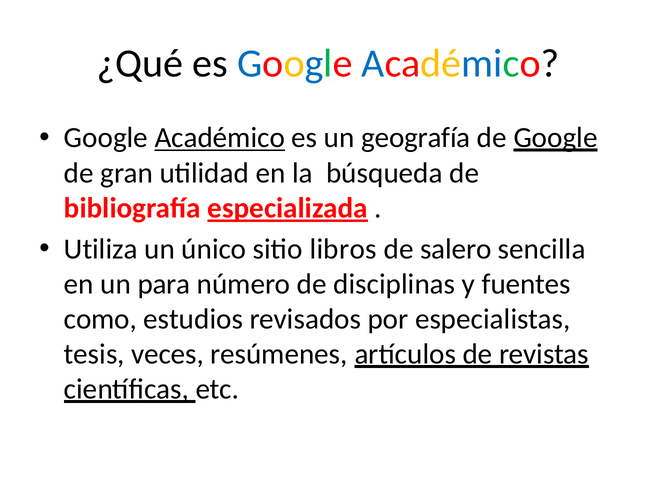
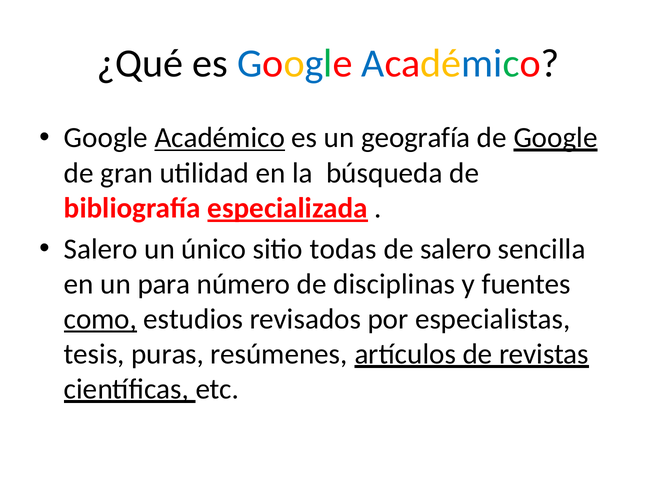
Utiliza: Utiliza -> Salero (101, 249)
libros: libros -> todas (343, 249)
como underline: none -> present (100, 319)
veces: veces -> puras (168, 354)
